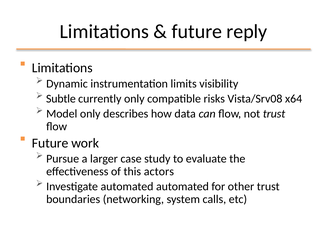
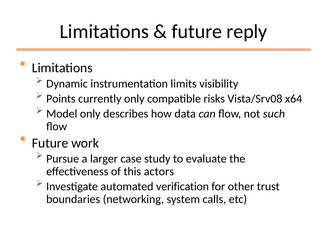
Subtle: Subtle -> Points (61, 99)
not trust: trust -> such (274, 114)
automated automated: automated -> verification (183, 187)
